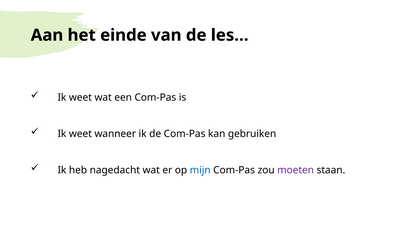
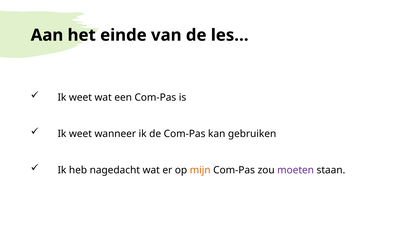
mijn colour: blue -> orange (200, 170)
